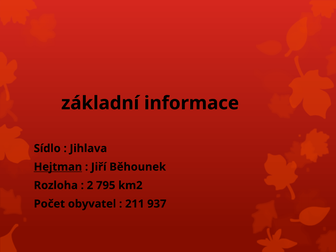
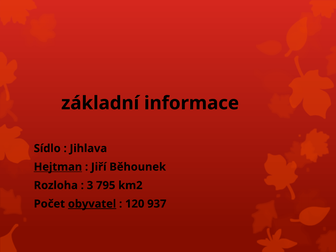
2: 2 -> 3 (90, 185)
obyvatel underline: none -> present (92, 204)
211: 211 -> 120 (135, 204)
